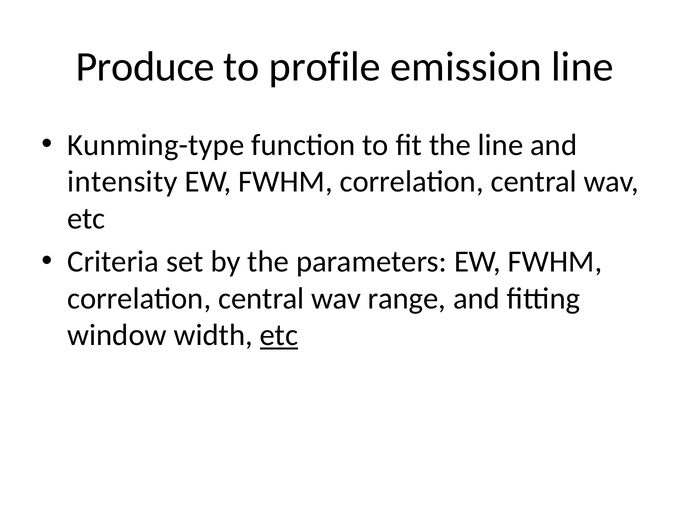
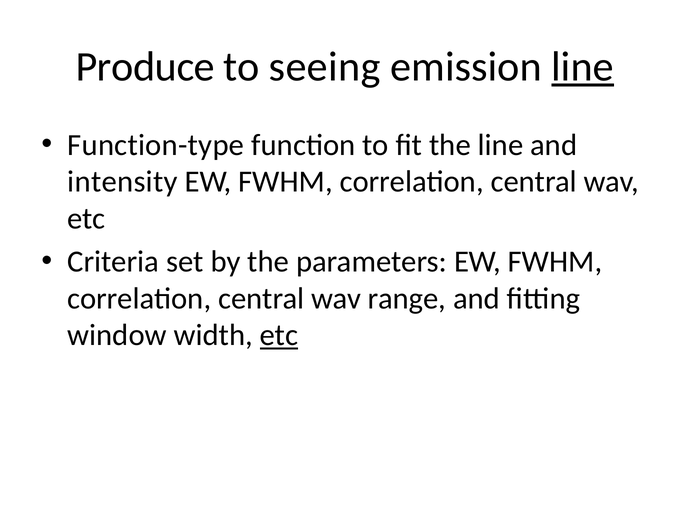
profile: profile -> seeing (325, 67)
line underline: none -> present (583, 67)
Kunming-type: Kunming-type -> Function-type (156, 145)
